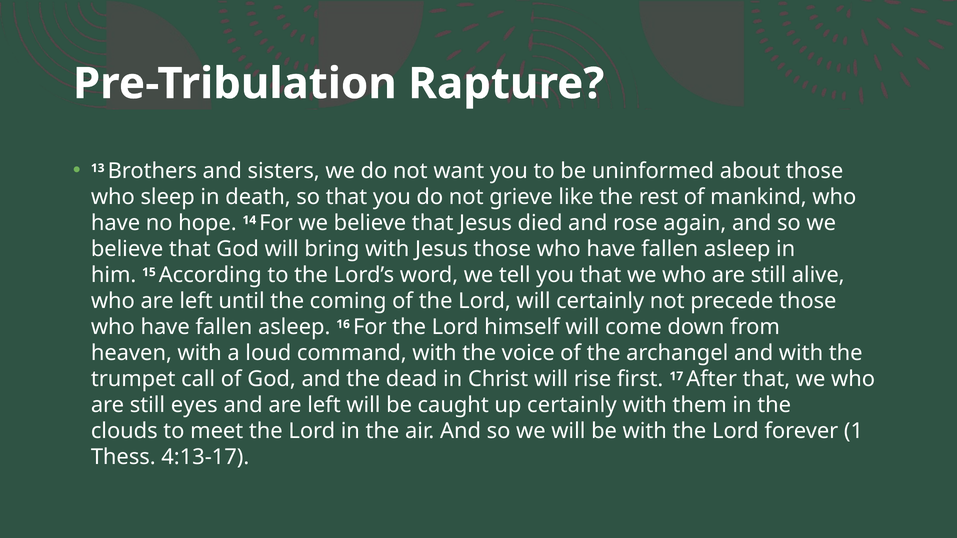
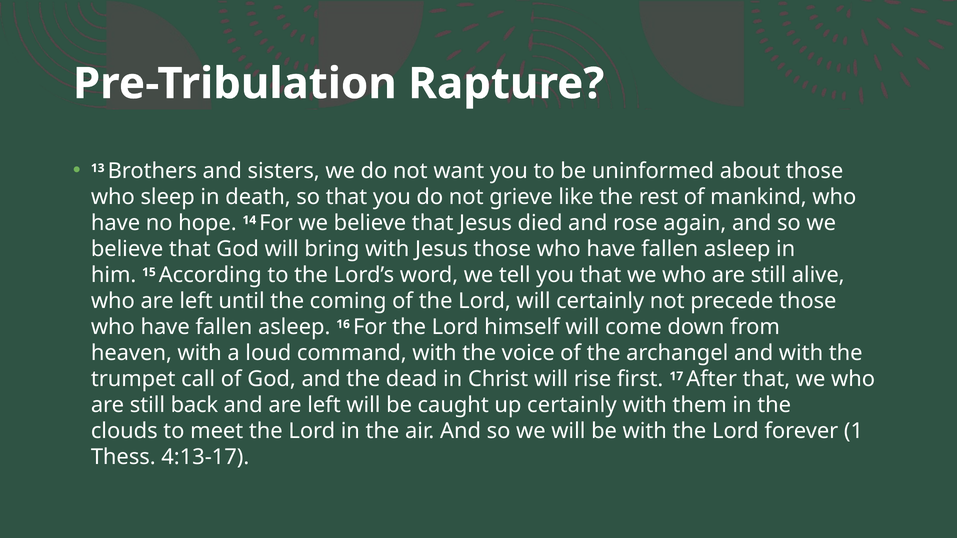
eyes: eyes -> back (194, 405)
